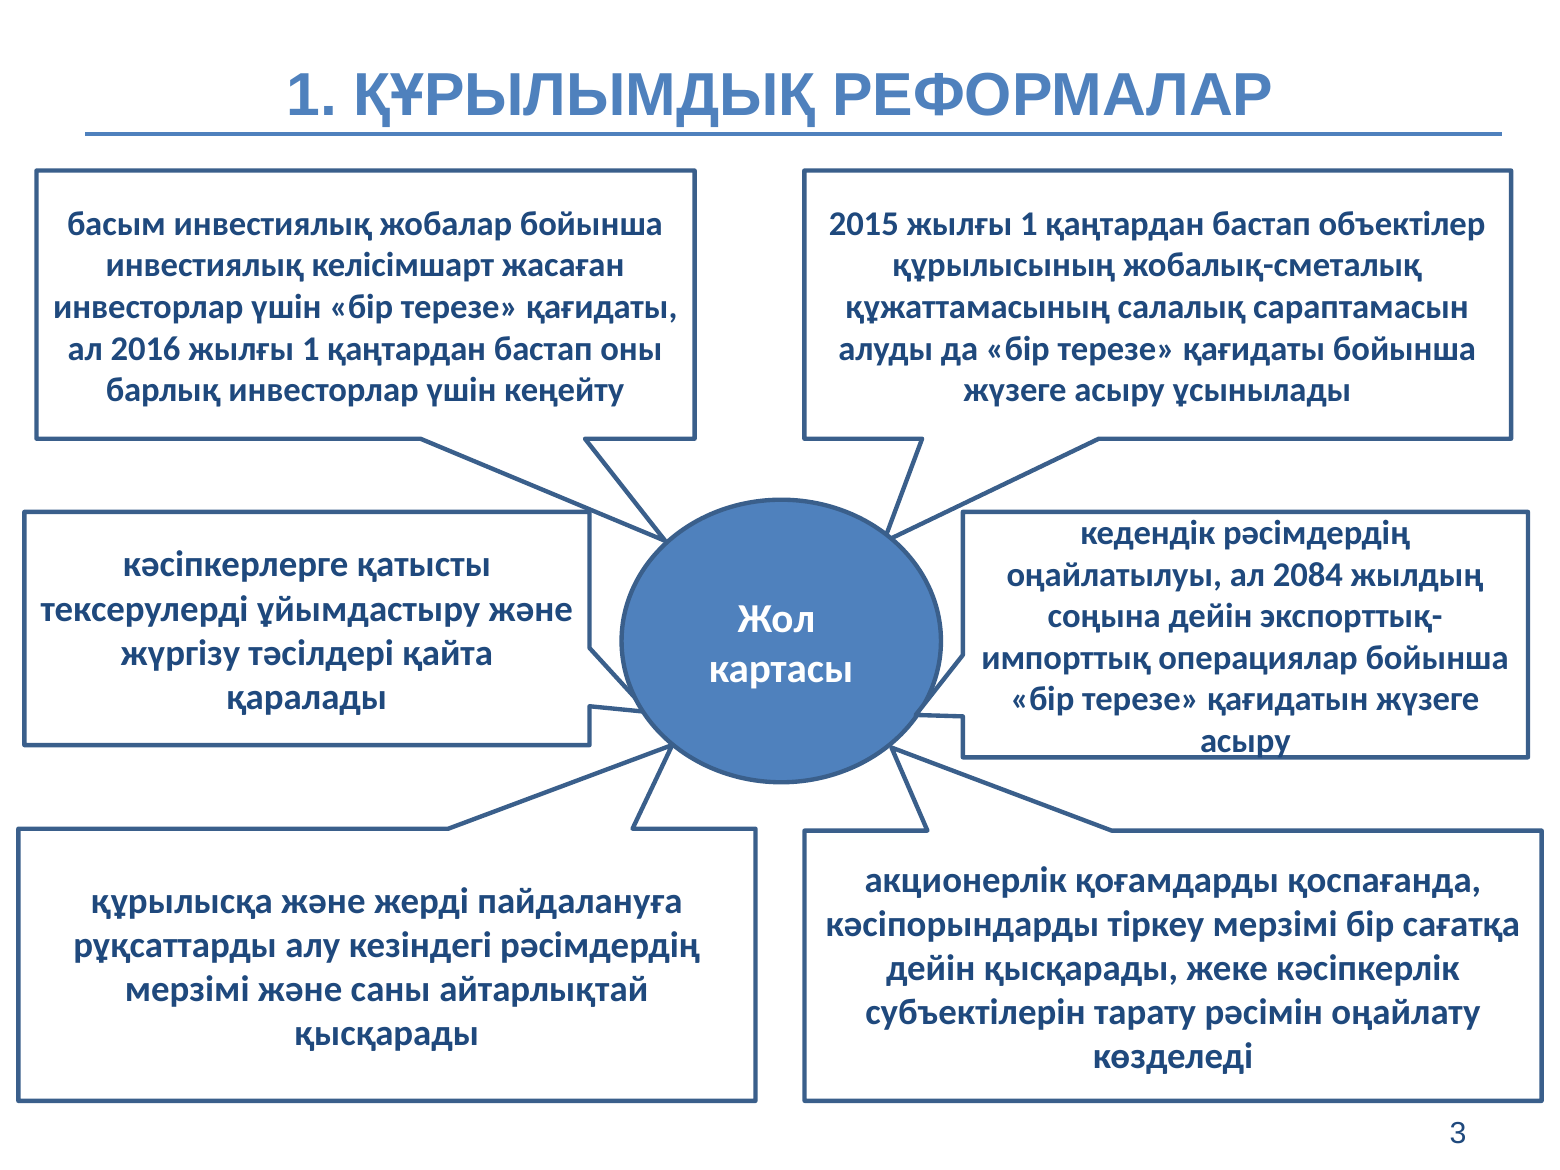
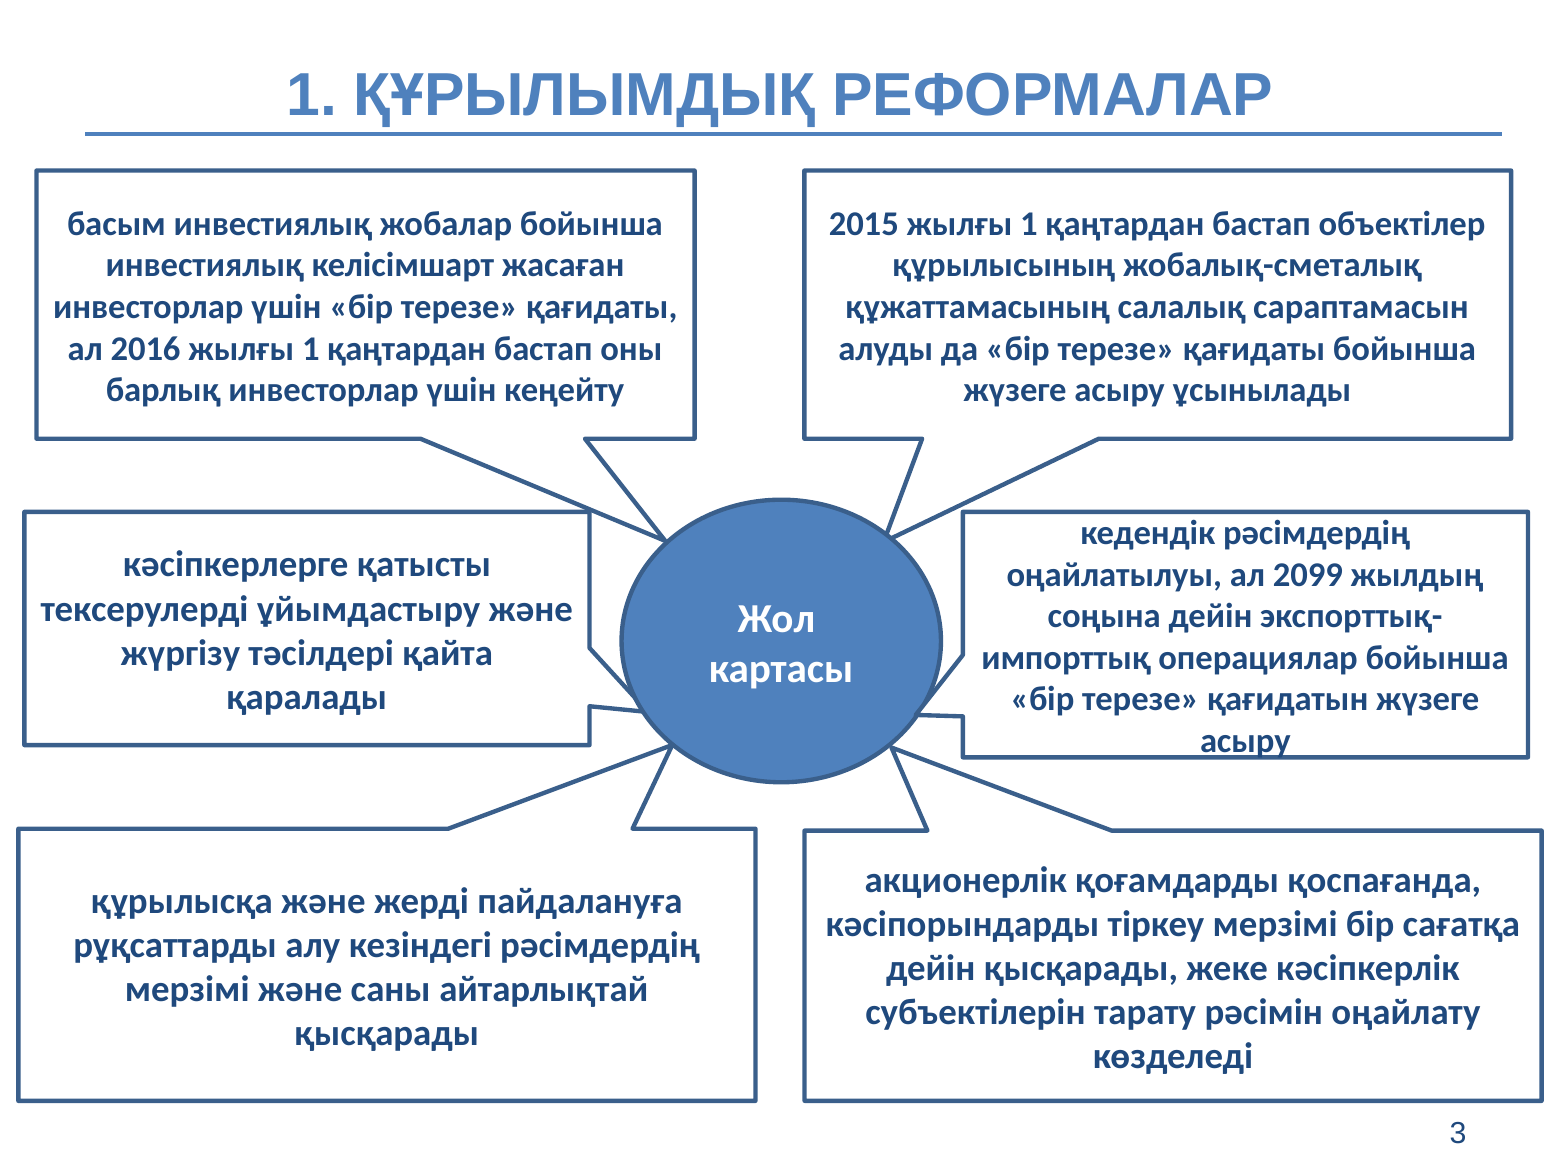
2084: 2084 -> 2099 (1308, 575)
